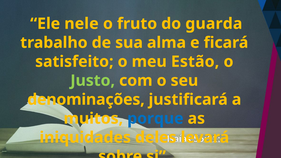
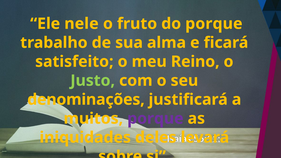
do guarda: guarda -> porque (214, 24)
Estão: Estão -> Reino (195, 62)
porque colour: blue -> purple (155, 119)
